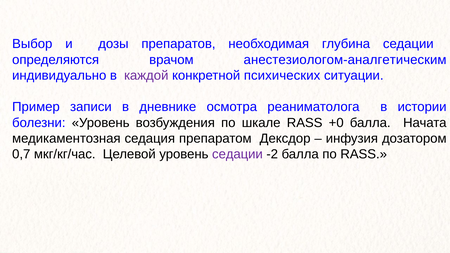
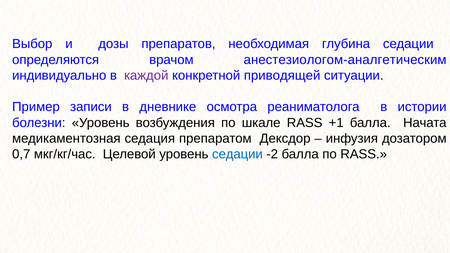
психических: психических -> приводящей (282, 76)
+0: +0 -> +1 (336, 123)
седации colour: purple -> blue (237, 154)
